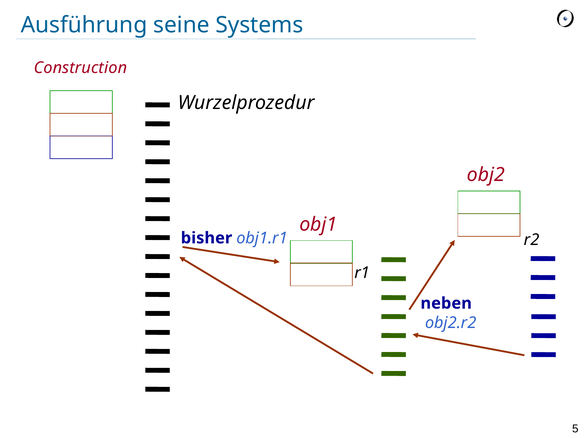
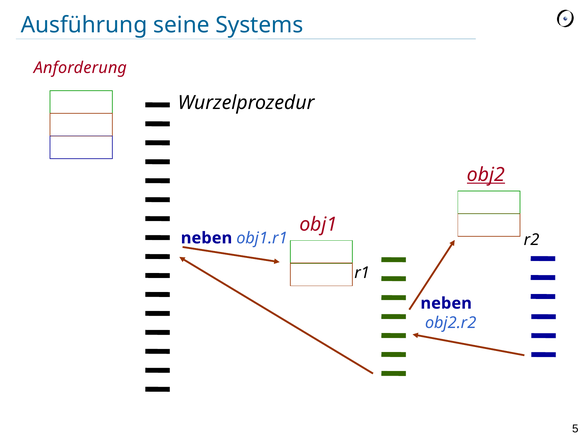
Construction: Construction -> Anforderung (80, 68)
obj2 underline: none -> present (486, 175)
bisher: bisher -> neben (207, 238)
